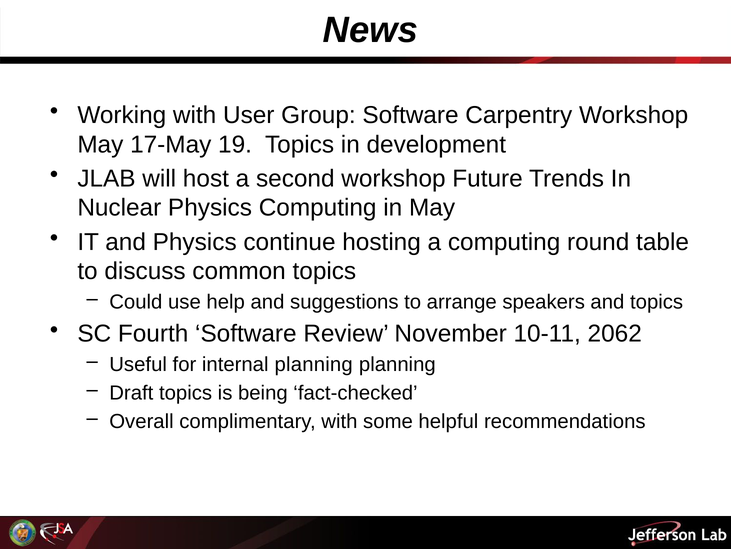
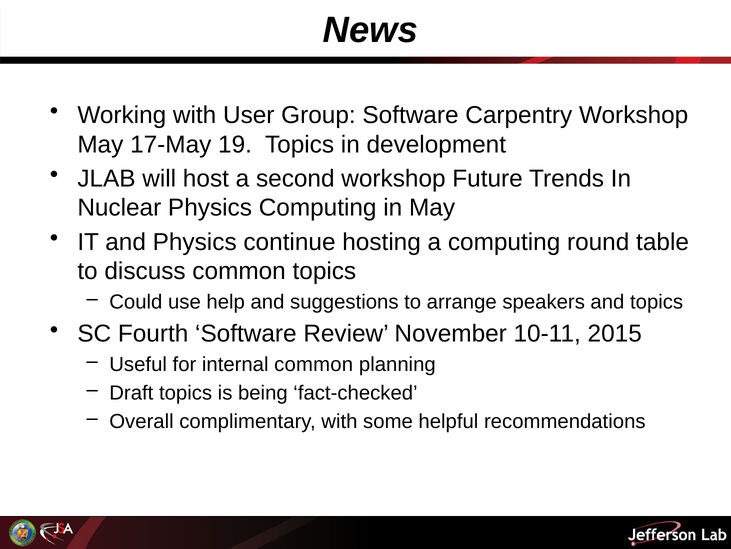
2062: 2062 -> 2015 (615, 333)
internal planning: planning -> common (314, 364)
